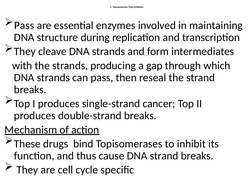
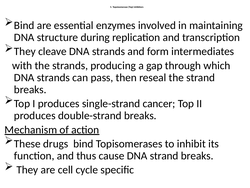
Pass: Pass -> Bind (24, 25)
